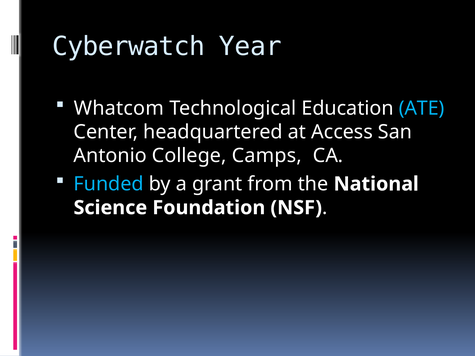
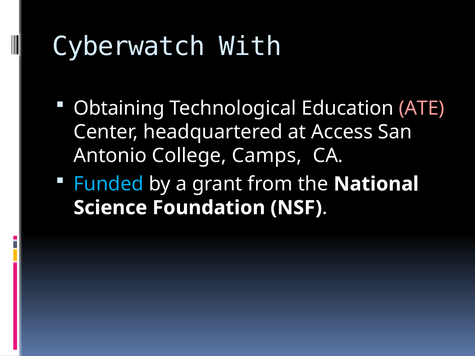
Year: Year -> With (250, 47)
Whatcom: Whatcom -> Obtaining (119, 108)
ATE colour: light blue -> pink (422, 108)
